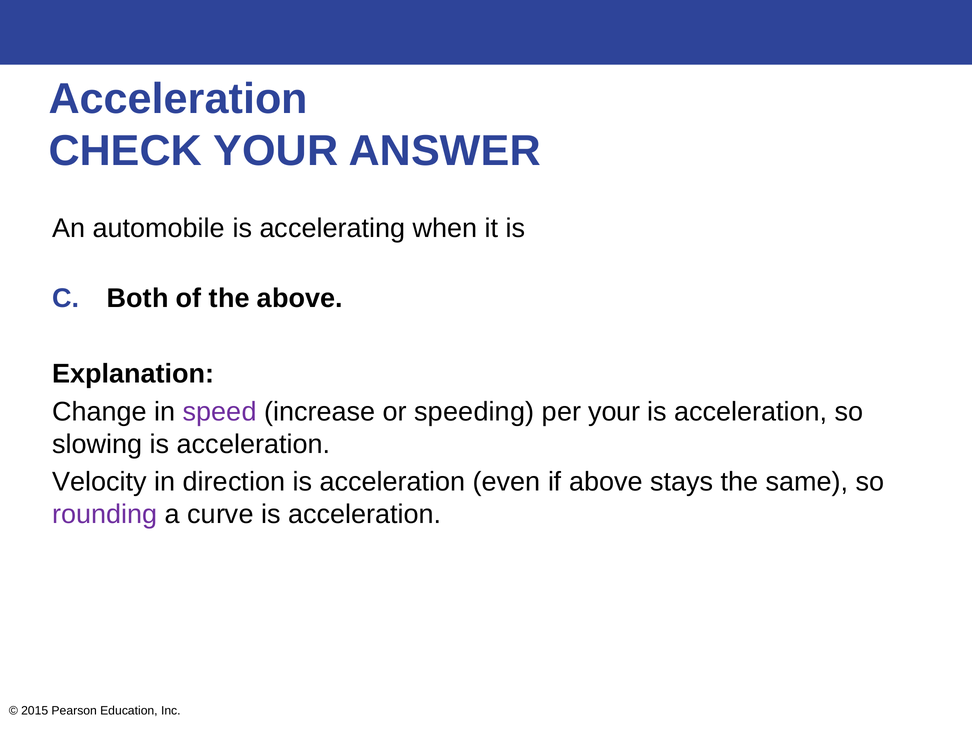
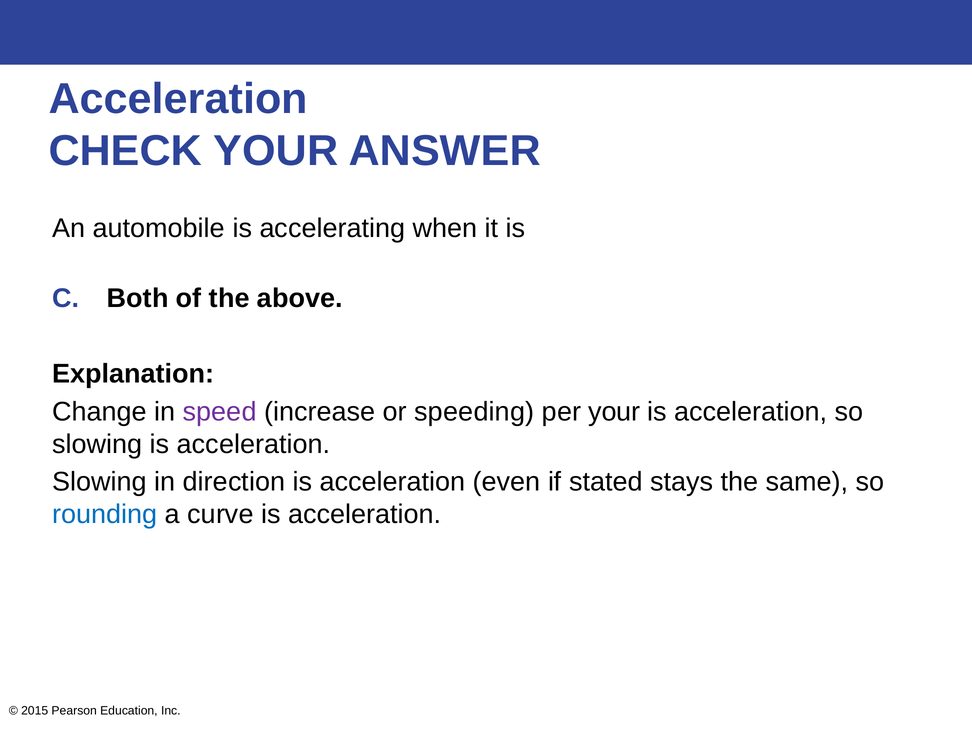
Velocity: Velocity -> Slowing (100, 482)
if above: above -> stated (606, 482)
rounding colour: purple -> blue (105, 514)
